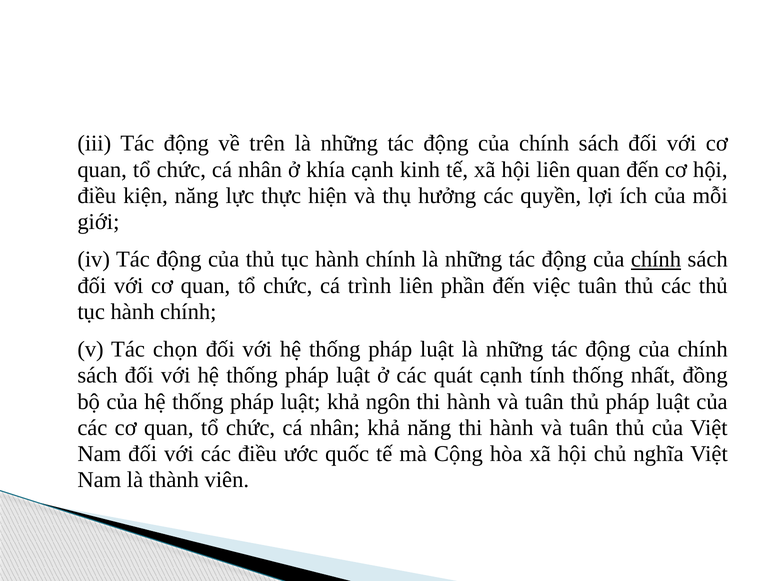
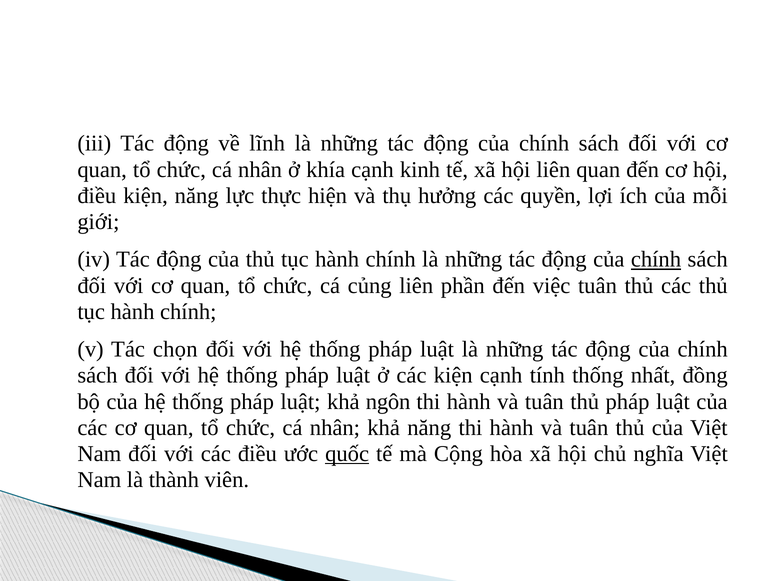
trên: trên -> lĩnh (267, 144)
trình: trình -> củng (370, 286)
các quát: quát -> kiện (453, 376)
quốc underline: none -> present (347, 454)
